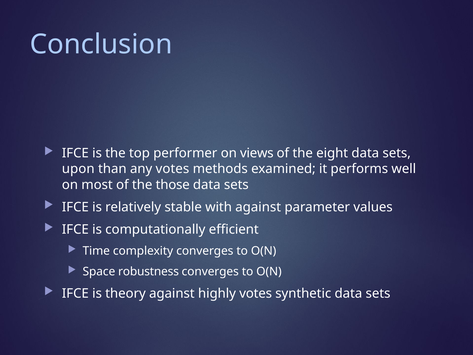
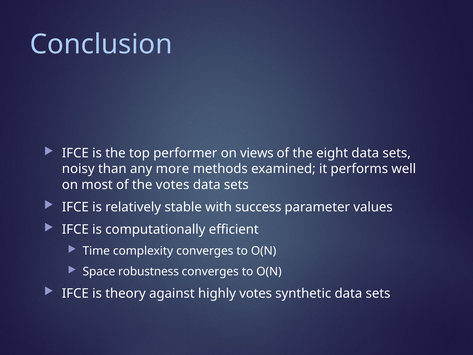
upon: upon -> noisy (78, 169)
any votes: votes -> more (172, 169)
the those: those -> votes (173, 185)
with against: against -> success (258, 207)
